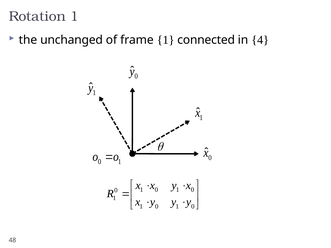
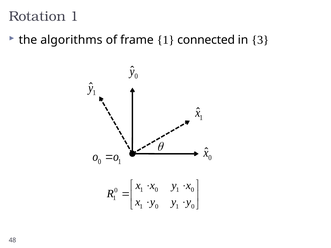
unchanged: unchanged -> algorithms (71, 40)
4: 4 -> 3 (260, 40)
